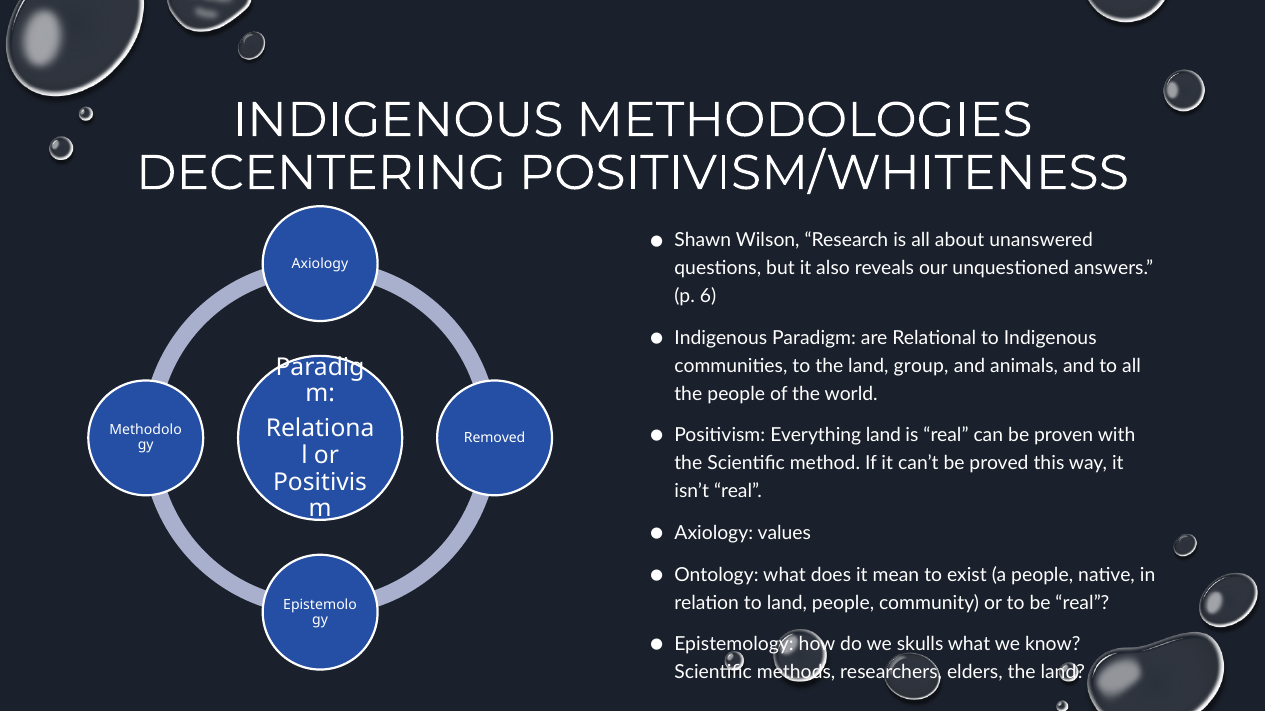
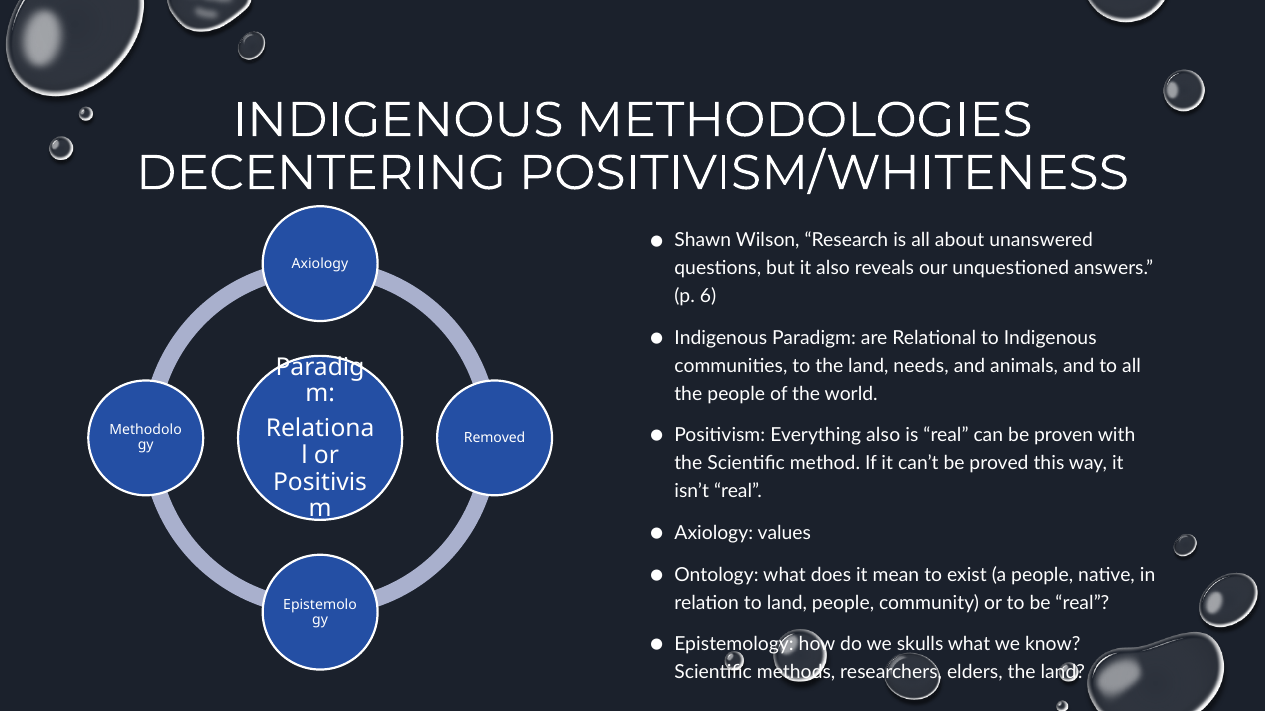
group: group -> needs (921, 366)
Everything land: land -> also (883, 436)
